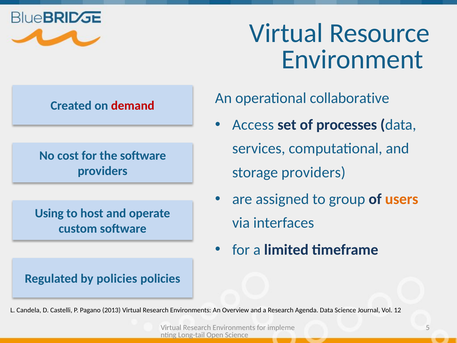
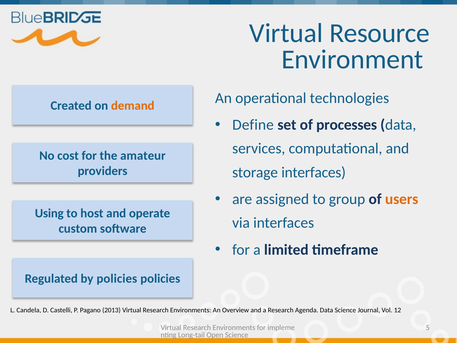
collaborative: collaborative -> technologies (349, 98)
demand colour: red -> orange (133, 106)
Access: Access -> Define (253, 125)
the software: software -> amateur (143, 156)
storage providers: providers -> interfaces (314, 172)
